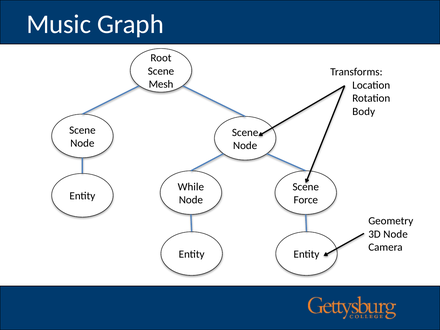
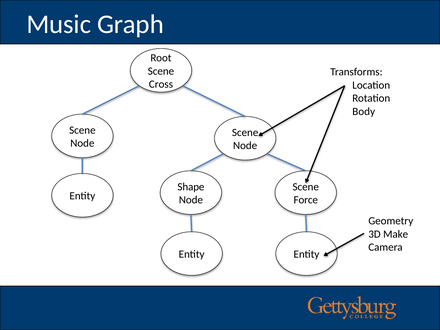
Mesh: Mesh -> Cross (161, 84)
While: While -> Shape (191, 187)
3D Node: Node -> Make (396, 234)
